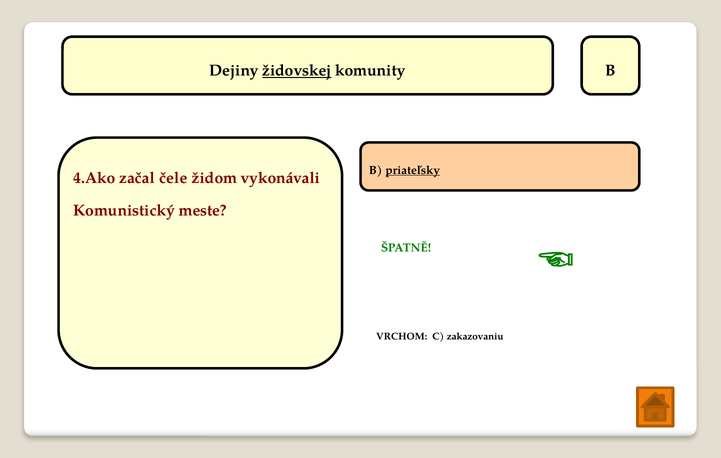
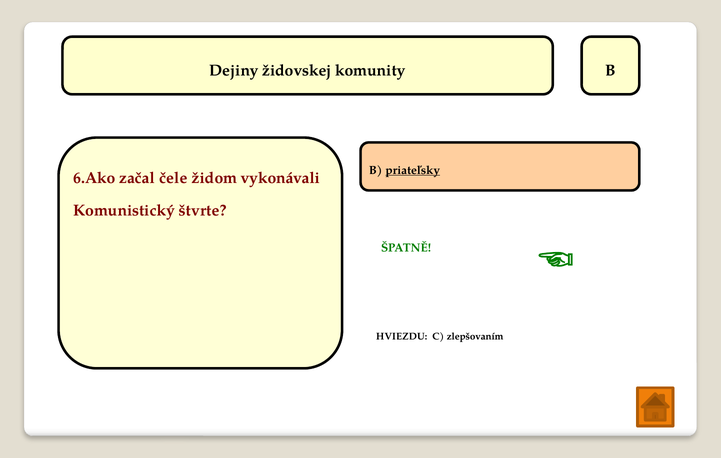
židovskej underline: present -> none (297, 71)
4.Ako: 4.Ako -> 6.Ako (94, 178)
meste: meste -> štvrte (203, 211)
VRCHOM: VRCHOM -> HVIEZDU (402, 337)
zakazovaniu: zakazovaniu -> zlepšovaním (475, 337)
